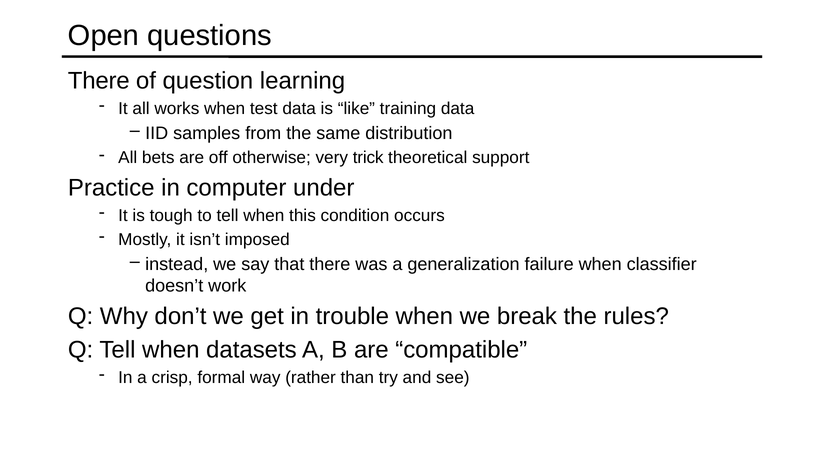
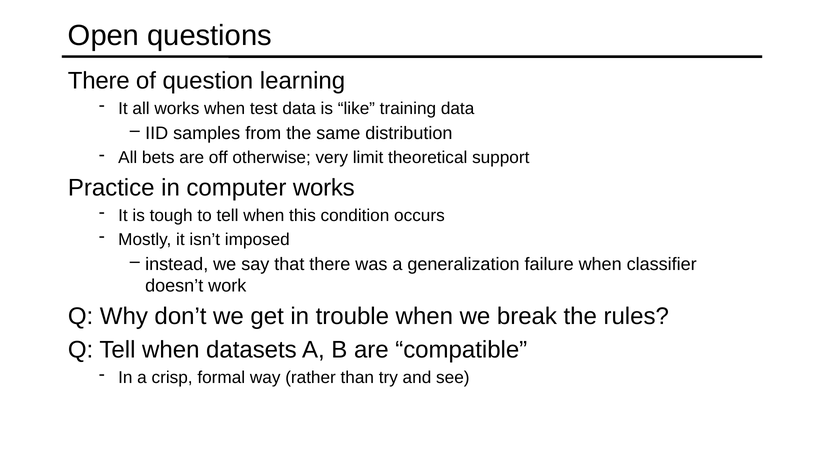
trick: trick -> limit (368, 158)
computer under: under -> works (324, 188)
